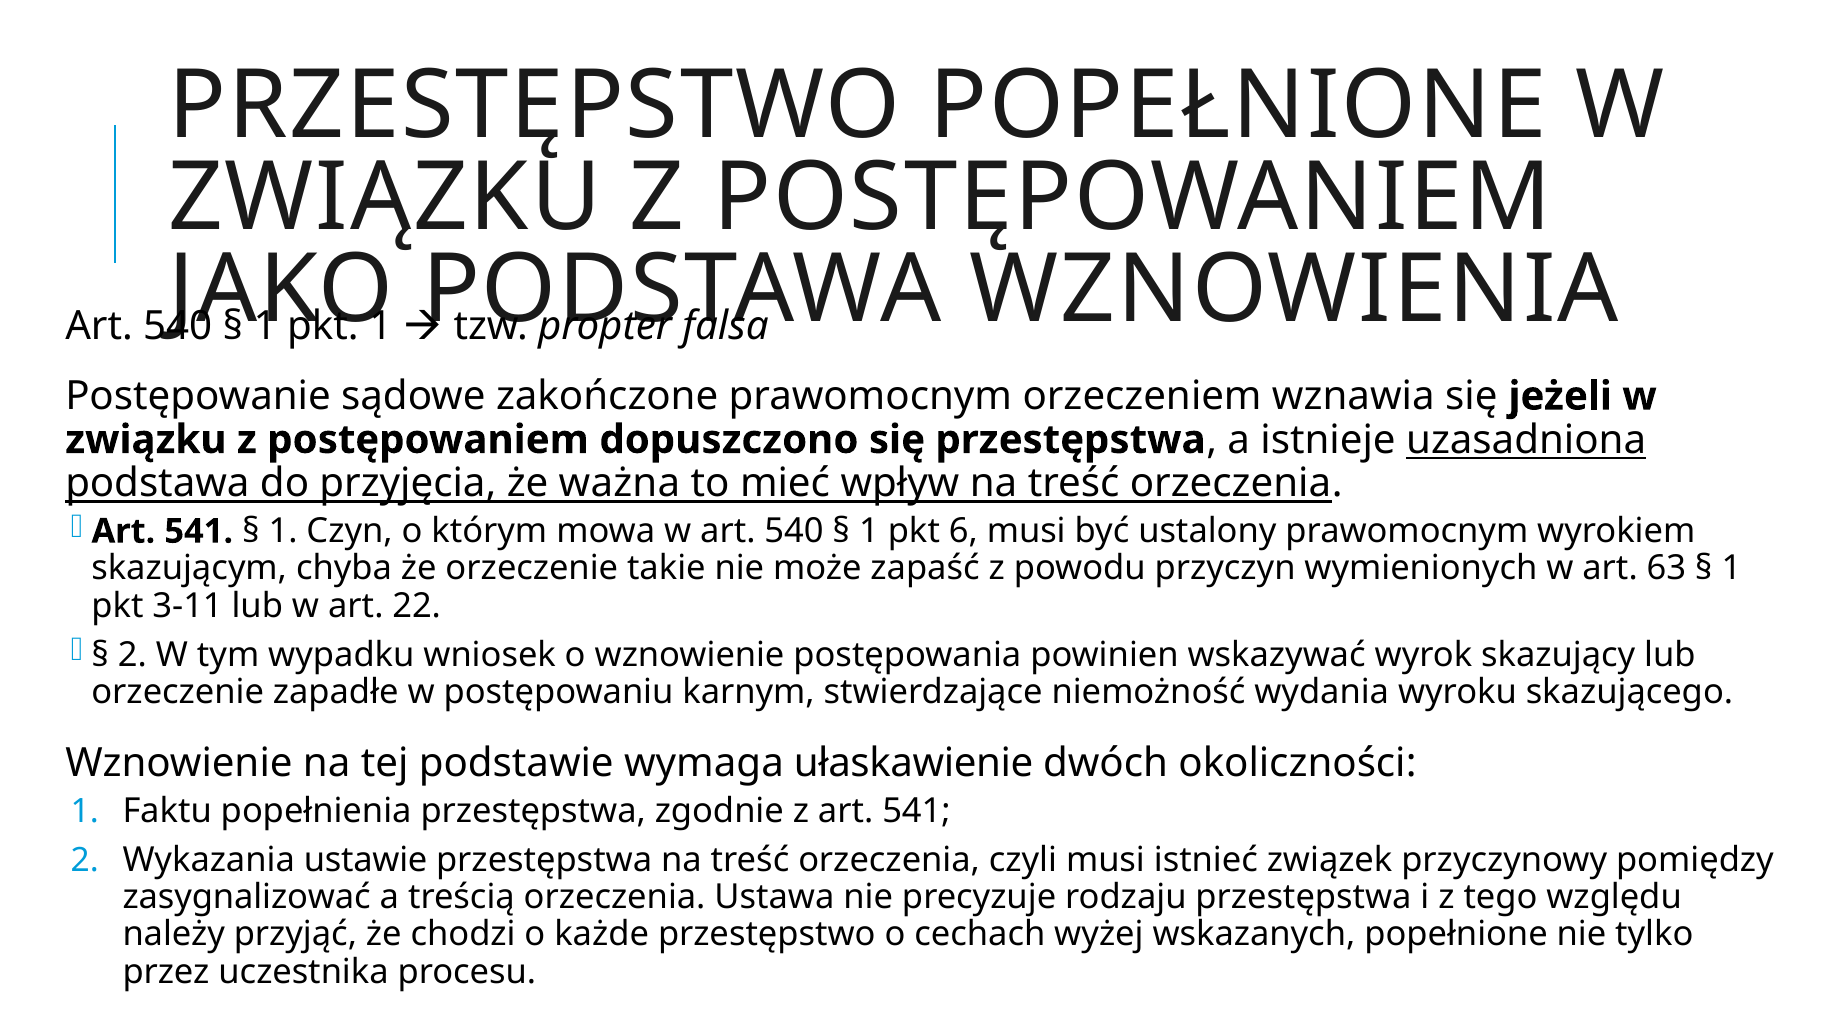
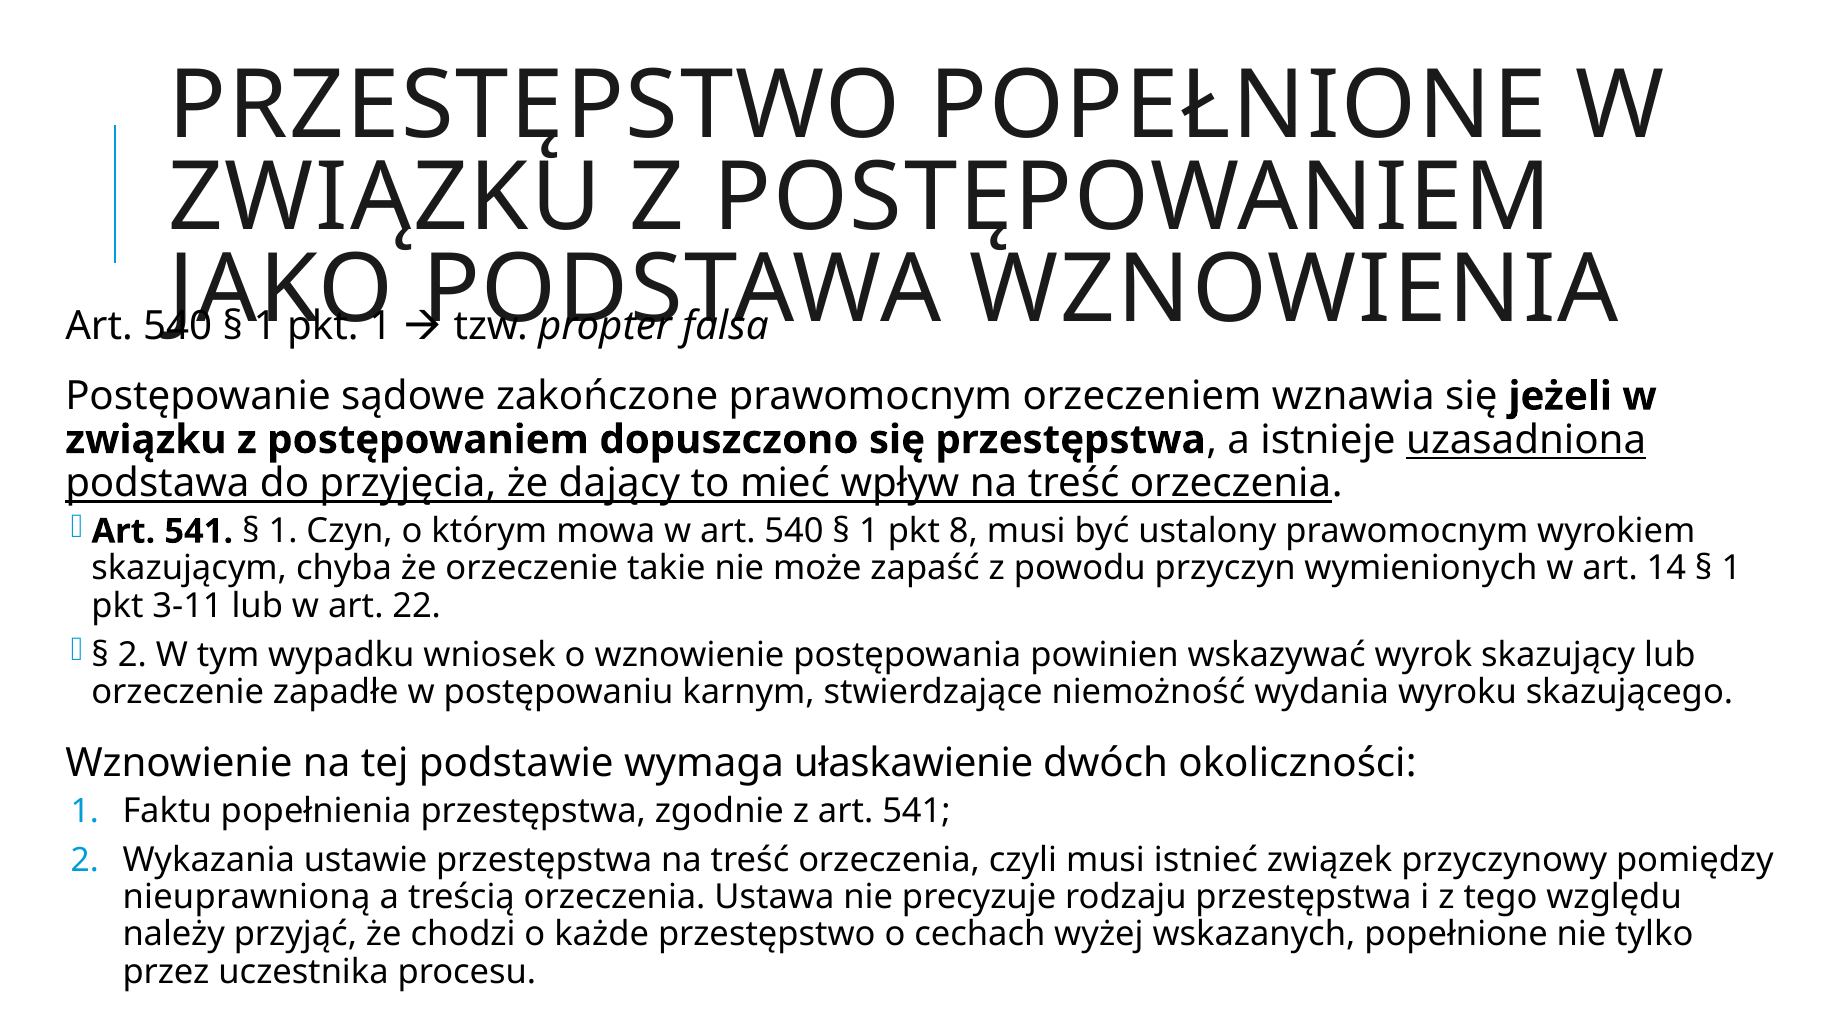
ważna: ważna -> dający (619, 483)
6: 6 -> 8 (963, 531)
63: 63 -> 14 (1666, 569)
zasygnalizować: zasygnalizować -> nieuprawnioną (246, 897)
